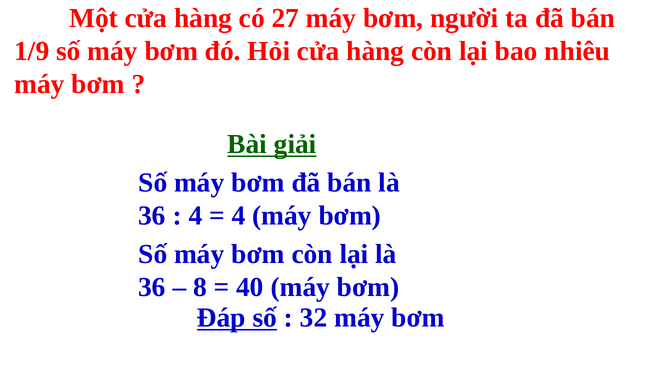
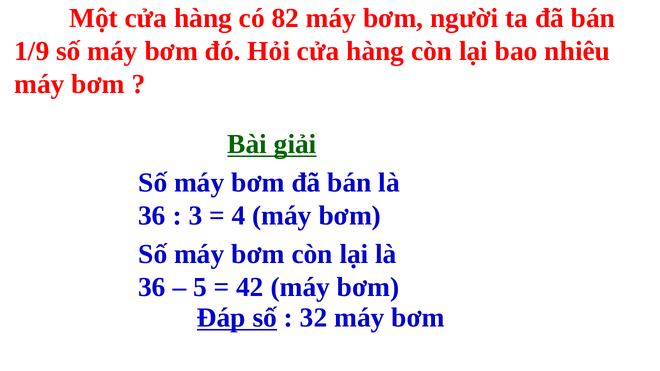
27: 27 -> 82 (285, 18)
4: 4 -> 3 (195, 216)
8: 8 -> 5 (200, 287)
40: 40 -> 42 (250, 287)
